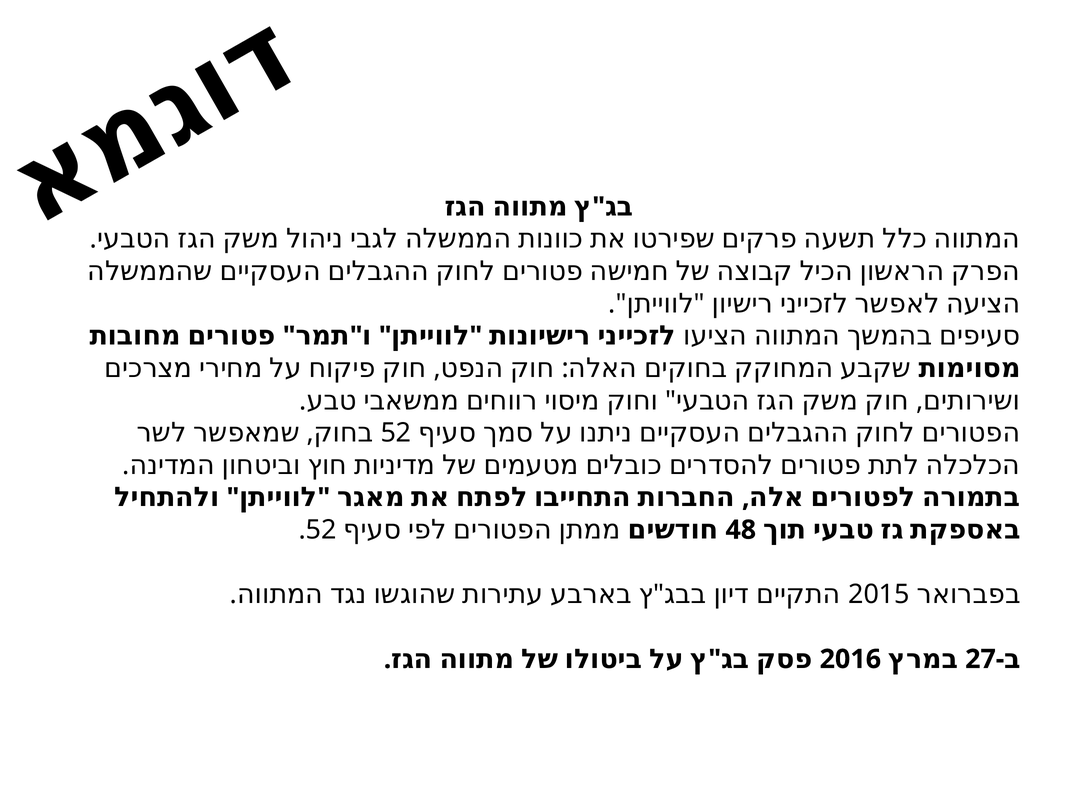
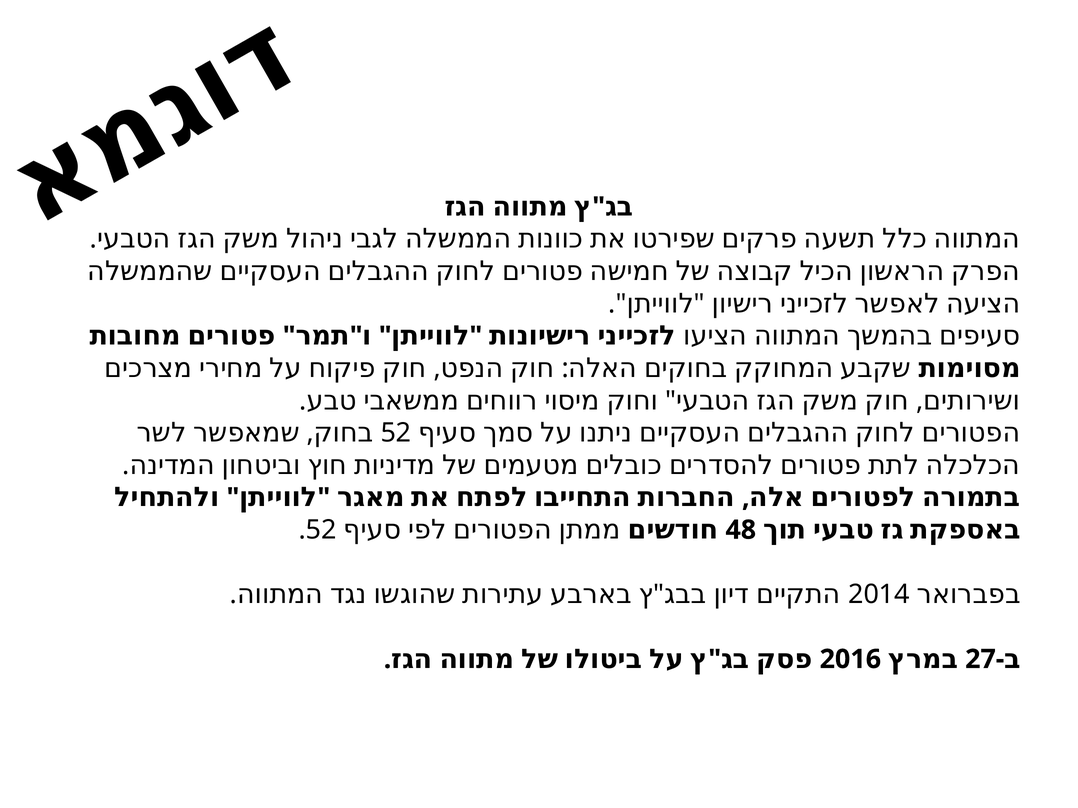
2015: 2015 -> 2014 (879, 595)
